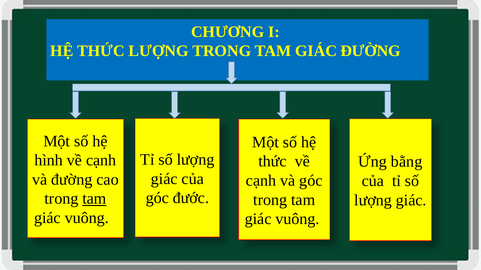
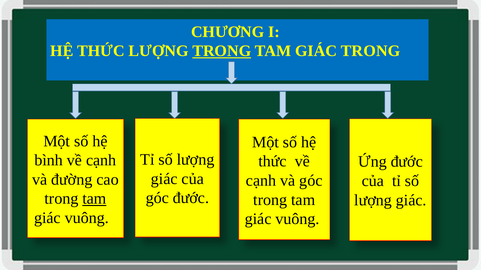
TRONG underline: none -> present (222, 51)
GIÁC ĐƯỜNG: ĐƯỜNG -> TRONG (371, 51)
hình: hình -> bình (49, 161)
Ứng bằng: bằng -> đước (407, 162)
